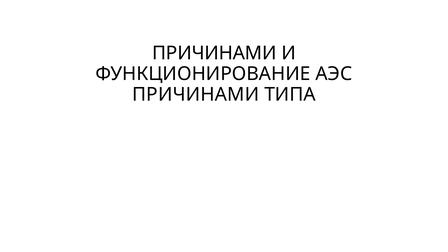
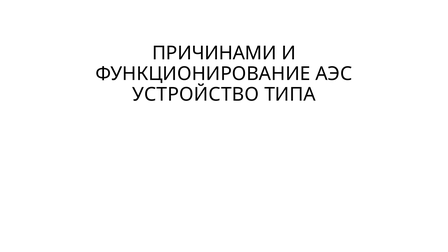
ПРИЧИНАМИ: ПРИЧИНАМИ -> УСТРОЙСТВО (196, 94)
